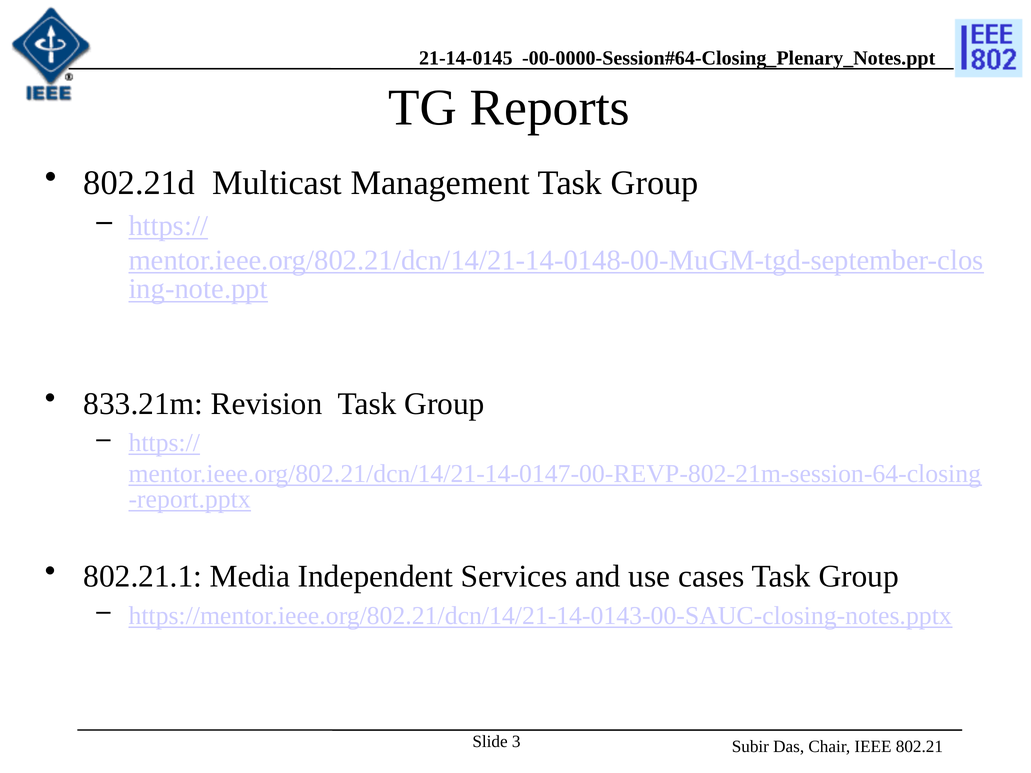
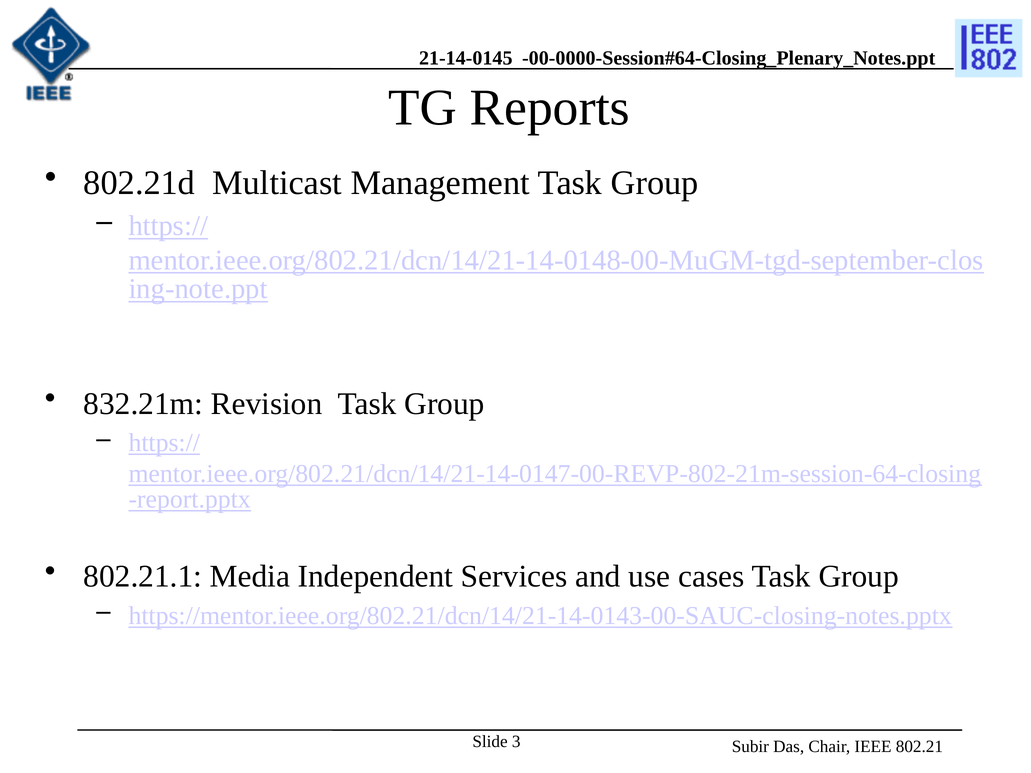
833.21m: 833.21m -> 832.21m (143, 404)
